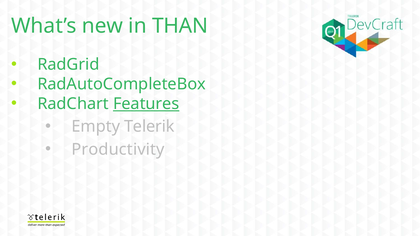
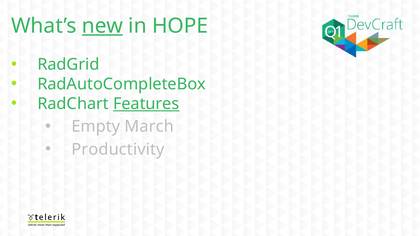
new underline: none -> present (102, 26)
THAN: THAN -> HOPE (180, 26)
Telerik: Telerik -> March (149, 127)
